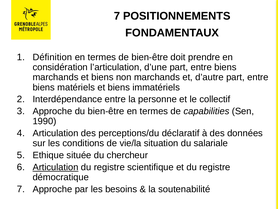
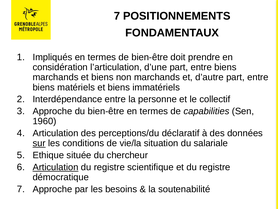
Définition: Définition -> Impliqués (52, 57)
1990: 1990 -> 1960 (44, 121)
sur underline: none -> present (39, 143)
